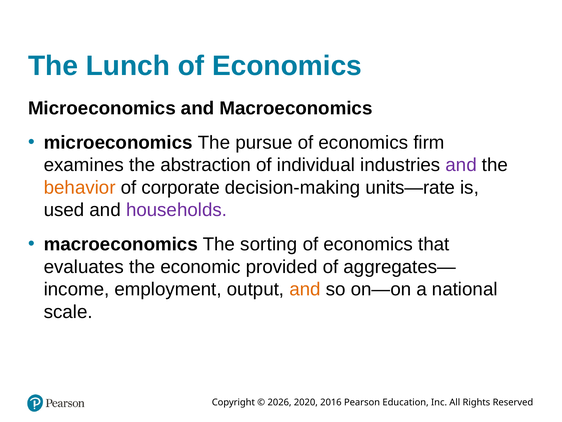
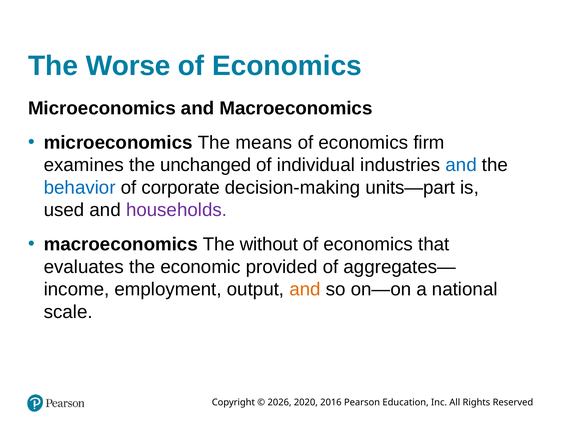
Lunch: Lunch -> Worse (128, 66)
pursue: pursue -> means (264, 142)
abstraction: abstraction -> unchanged (206, 165)
and colour: purple -> blue (461, 165)
behavior colour: orange -> blue (80, 187)
units—rate: units—rate -> units—part (410, 187)
sorting: sorting -> without (269, 244)
